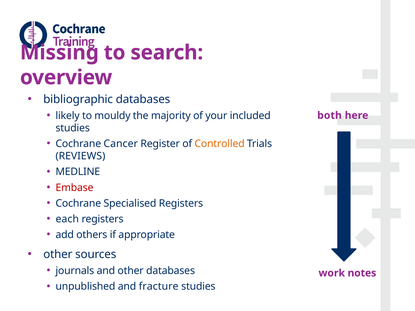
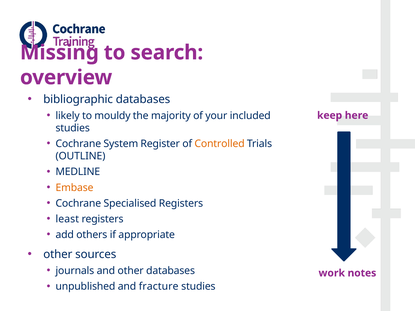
both: both -> keep (330, 115)
Cancer: Cancer -> System (121, 144)
REVIEWS: REVIEWS -> OUTLINE (80, 156)
Embase colour: red -> orange (75, 188)
each: each -> least (67, 219)
